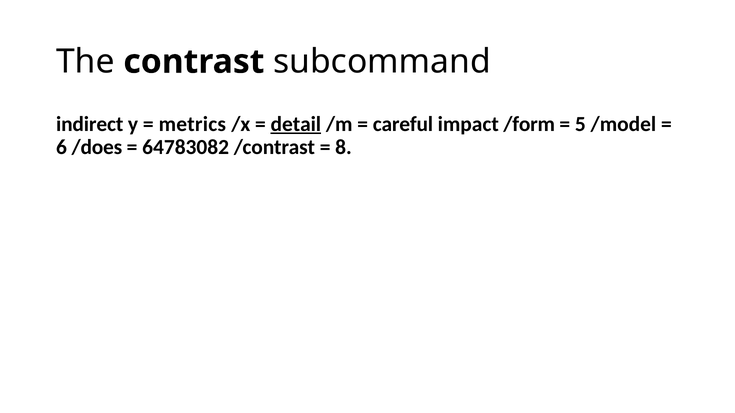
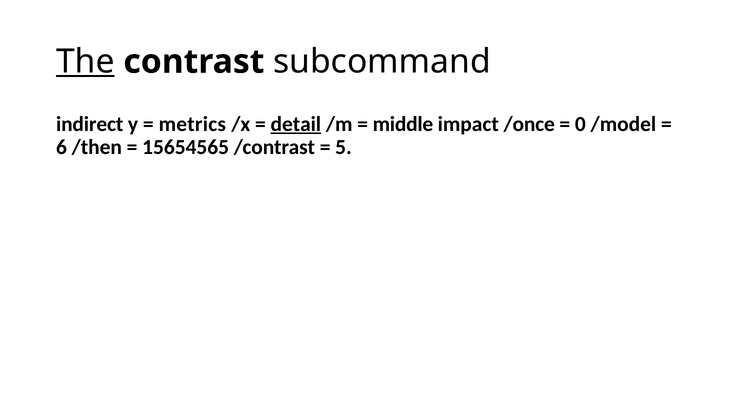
The underline: none -> present (85, 62)
careful: careful -> middle (403, 124)
/form: /form -> /once (529, 124)
5: 5 -> 0 (580, 124)
/does: /does -> /then (97, 147)
64783082: 64783082 -> 15654565 (186, 147)
8: 8 -> 5 (344, 147)
